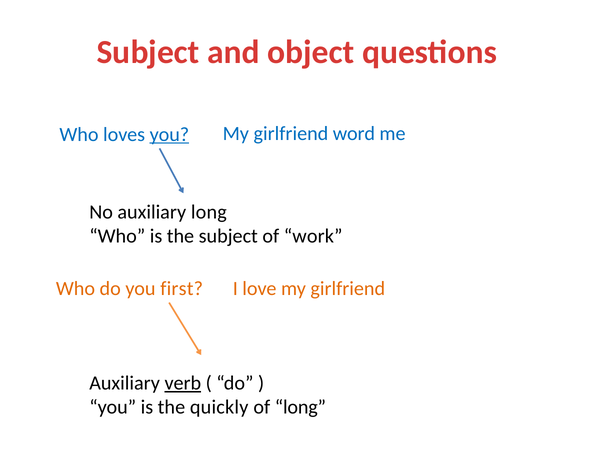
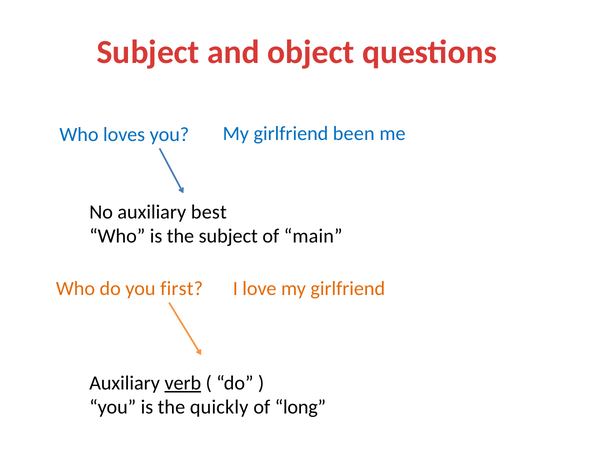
word: word -> been (354, 134)
you underline: present -> none (169, 135)
auxiliary long: long -> best (209, 212)
work: work -> main (313, 236)
